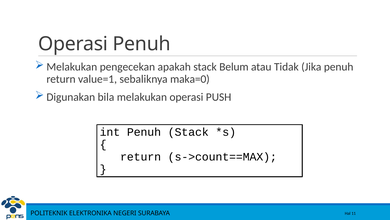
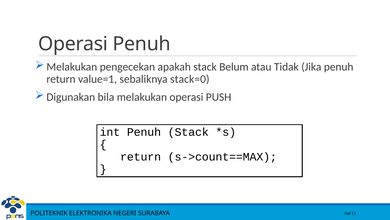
maka=0: maka=0 -> stack=0 (190, 79)
